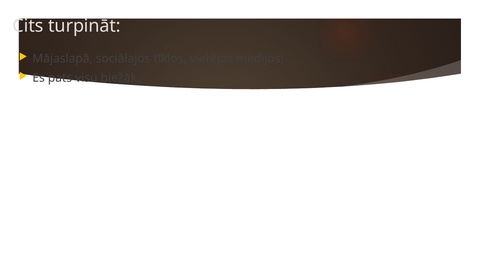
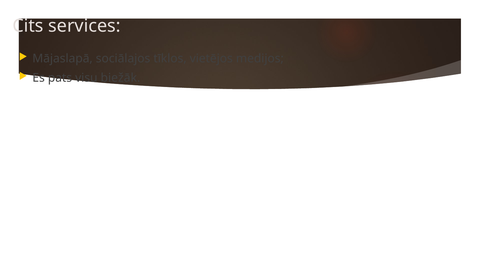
turpināt: turpināt -> services (84, 26)
